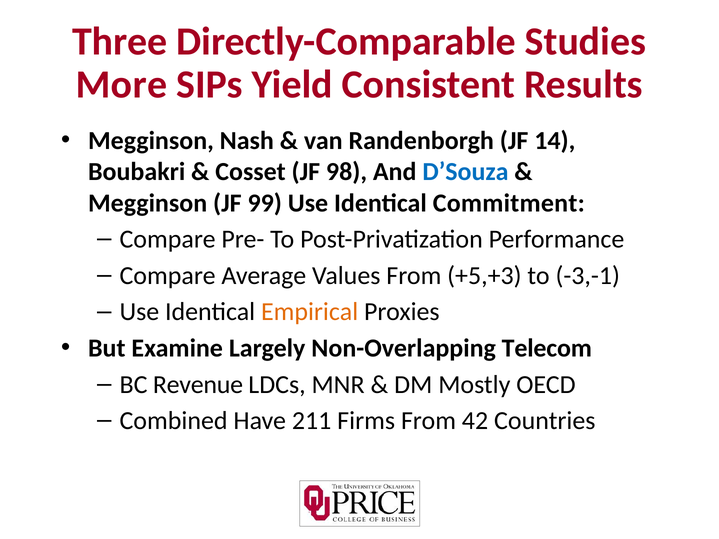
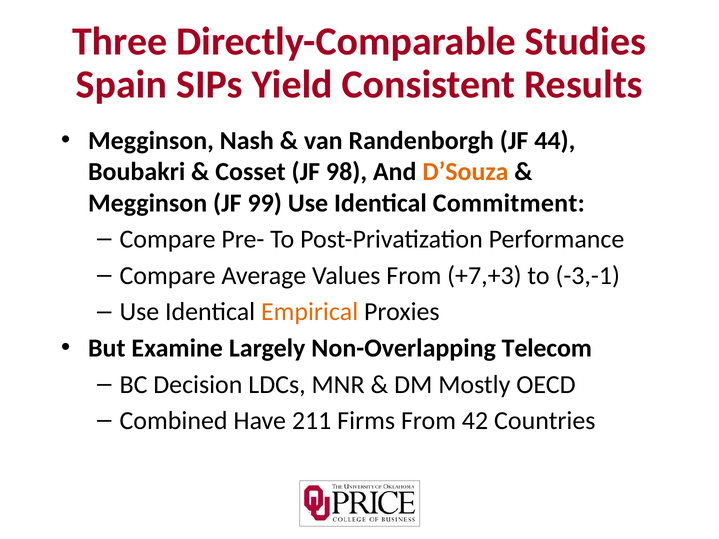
More: More -> Spain (121, 85)
14: 14 -> 44 (555, 141)
D’Souza colour: blue -> orange (465, 172)
+5,+3: +5,+3 -> +7,+3 (484, 276)
Revenue: Revenue -> Decision (198, 385)
